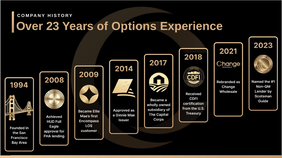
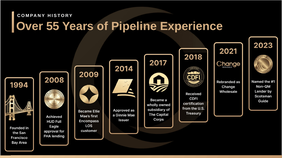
23: 23 -> 55 (53, 26)
Options: Options -> Pipeline (134, 26)
